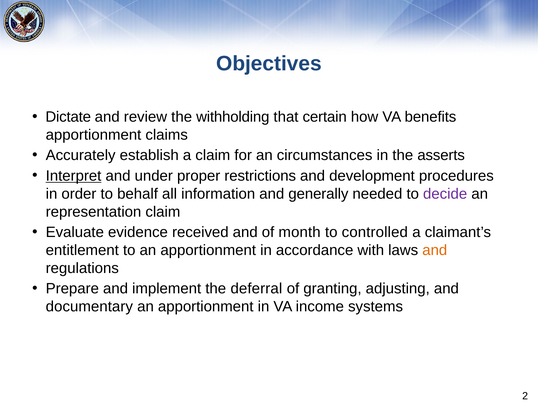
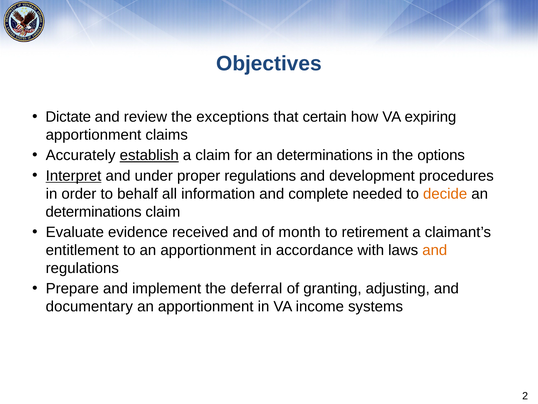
withholding: withholding -> exceptions (233, 117)
benefits: benefits -> expiring (430, 117)
establish underline: none -> present (149, 155)
for an circumstances: circumstances -> determinations (325, 155)
asserts: asserts -> options (441, 155)
proper restrictions: restrictions -> regulations (260, 176)
generally: generally -> complete (318, 194)
decide colour: purple -> orange (445, 194)
representation: representation -> determinations (94, 212)
controlled: controlled -> retirement (375, 232)
